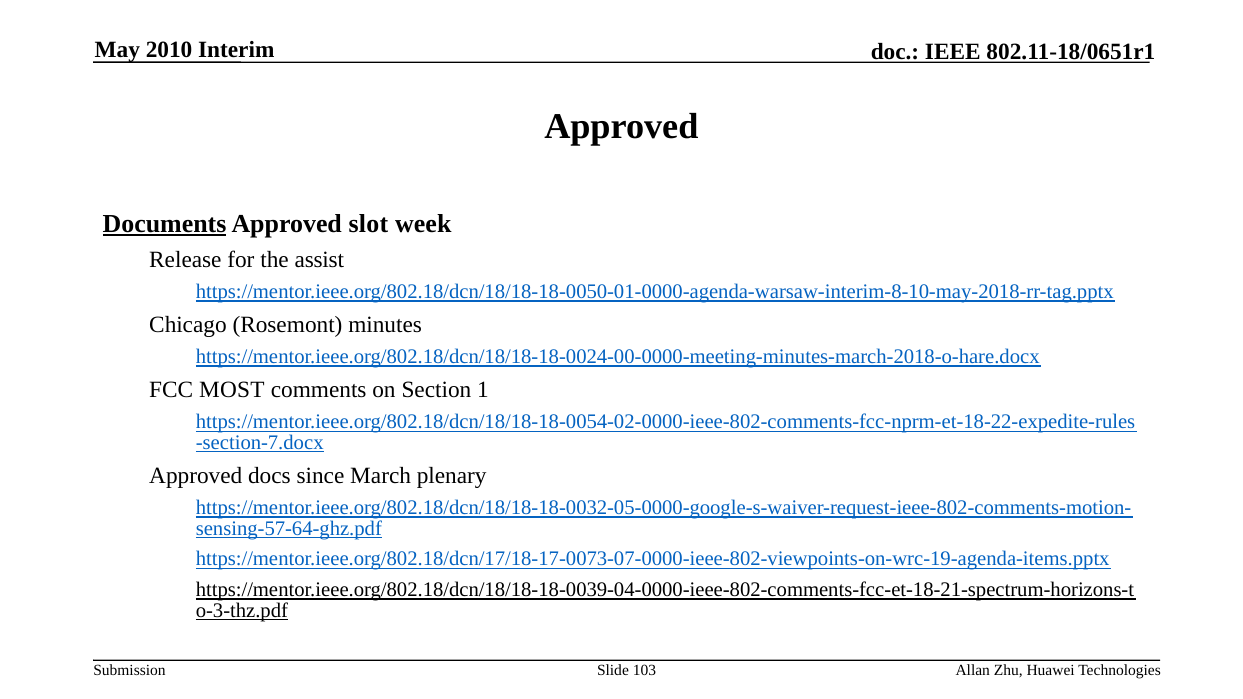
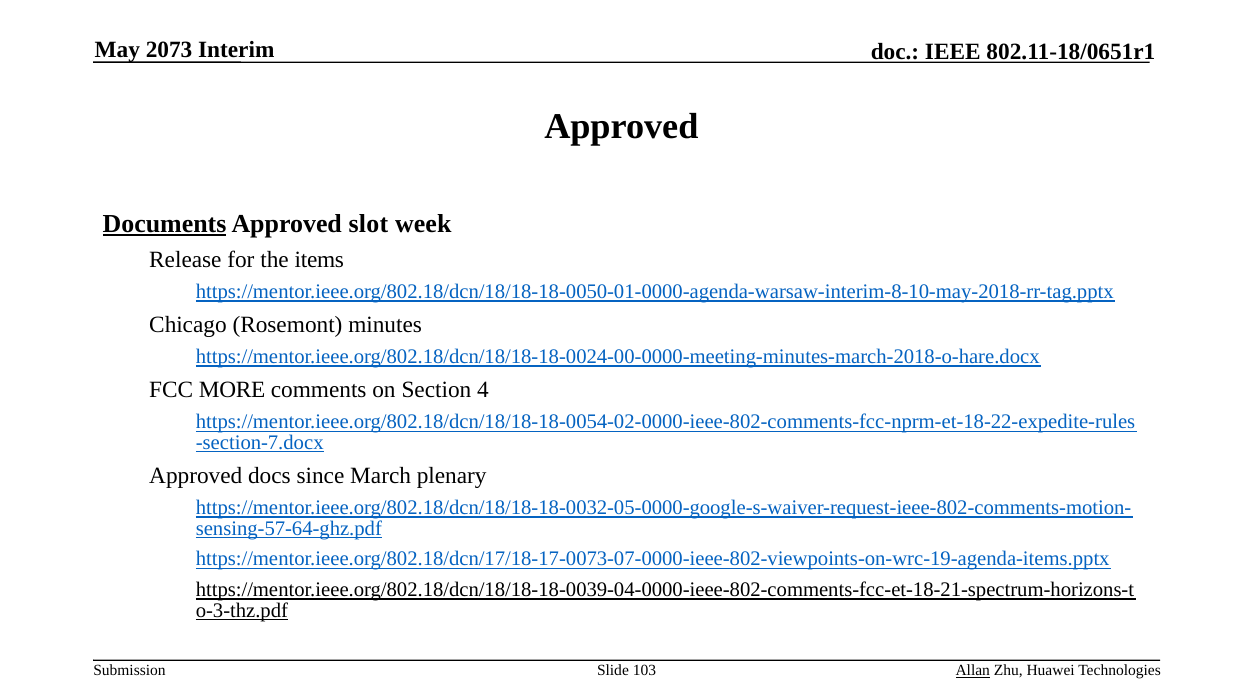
2010: 2010 -> 2073 (169, 49)
assist: assist -> items (319, 260)
MOST: MOST -> MORE (232, 390)
1: 1 -> 4 (483, 390)
Allan underline: none -> present (973, 671)
